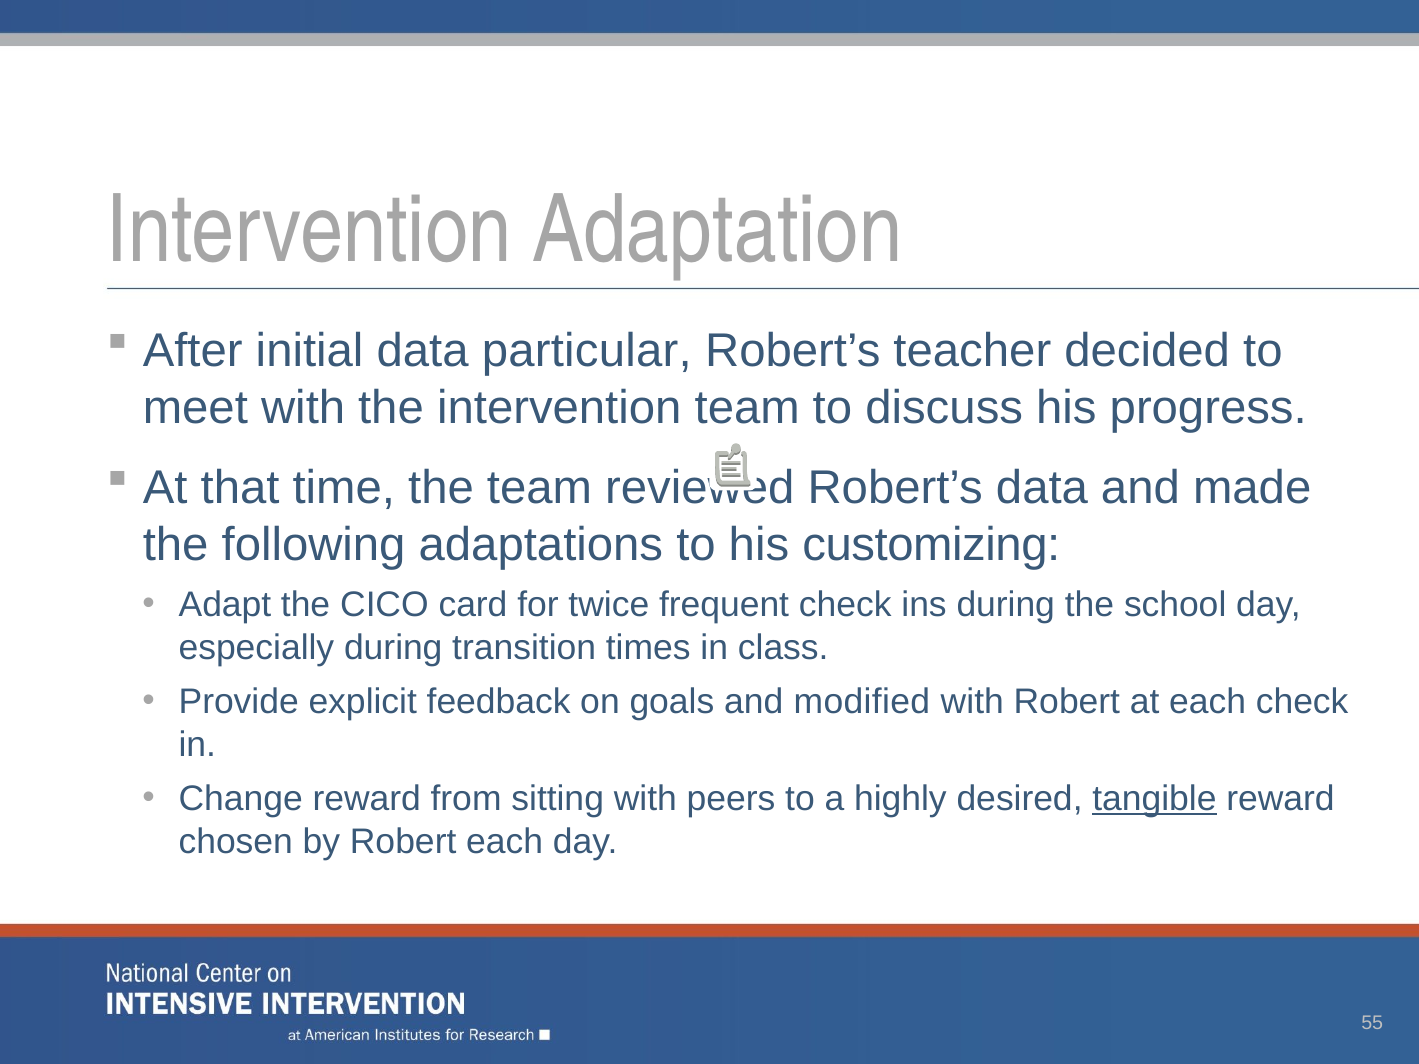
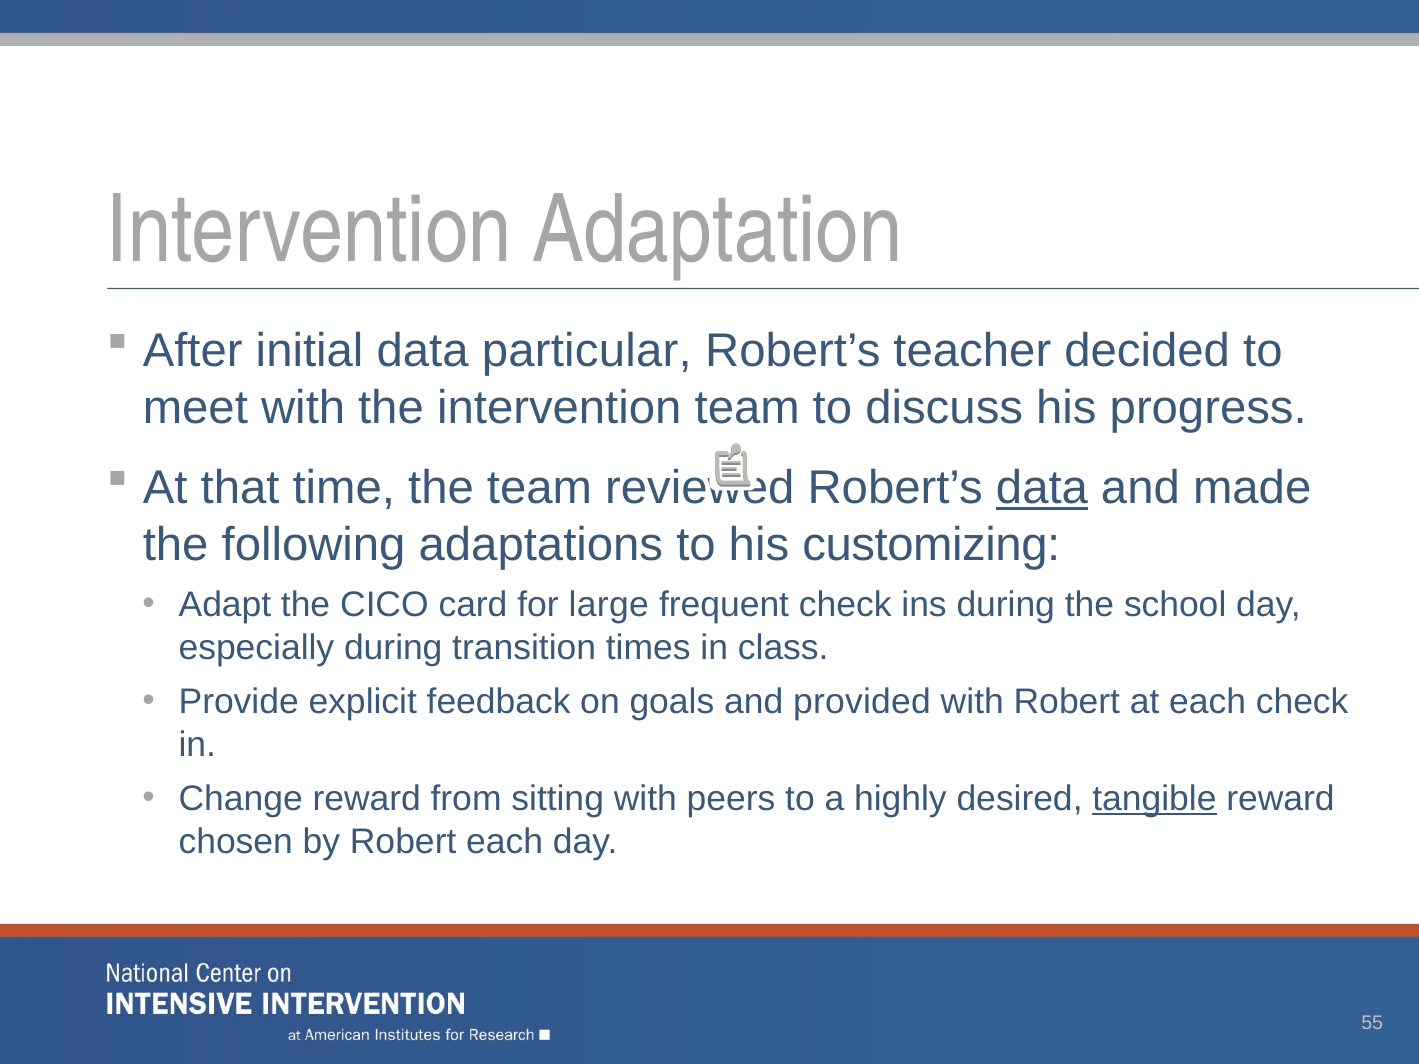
data underline: none -> present (1042, 488)
twice: twice -> large (609, 605)
modified: modified -> provided (862, 702)
